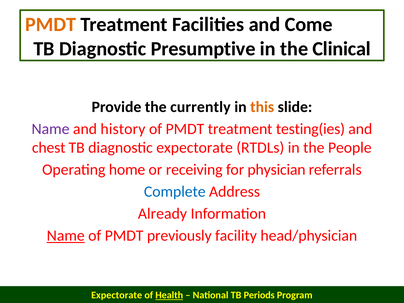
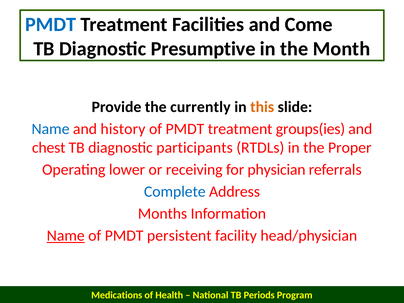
PMDT colour: orange -> blue (51, 25)
Clinical: Clinical -> Month (341, 49)
Name colour: purple -> blue (51, 129)
testing(ies: testing(ies -> groups(ies (310, 129)
diagnostic expectorate: expectorate -> participants (195, 148)
People: People -> Proper (350, 148)
home: home -> lower (127, 170)
Already: Already -> Months (163, 214)
previously: previously -> persistent (179, 236)
Expectorate: Expectorate -> Medications (117, 295)
Health underline: present -> none (169, 295)
